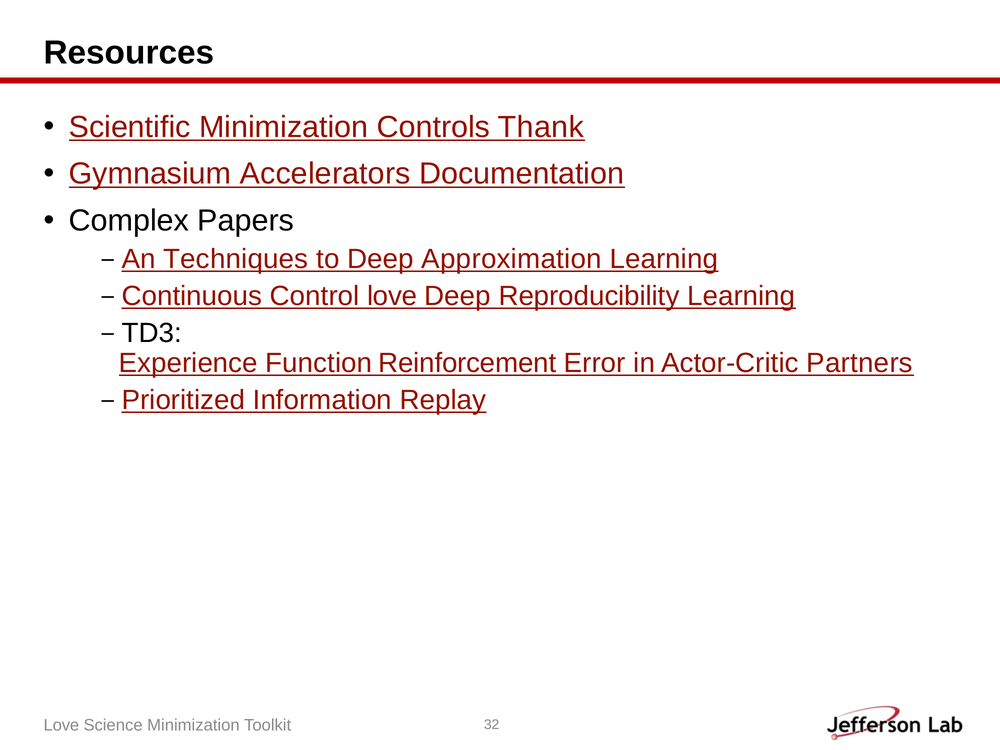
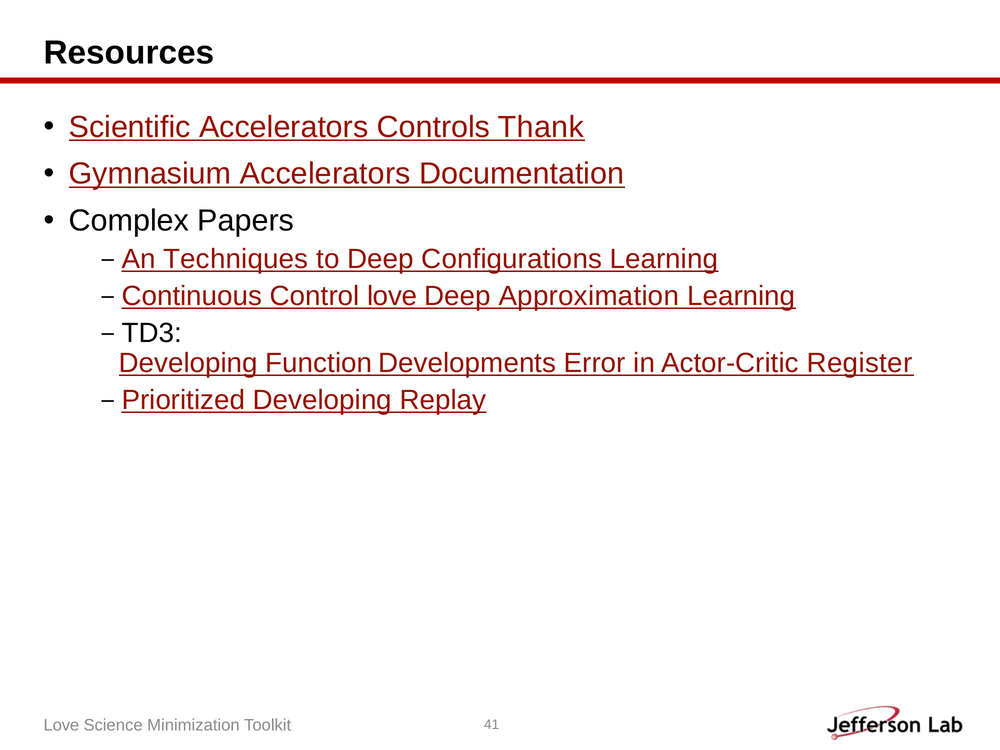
Scientific Minimization: Minimization -> Accelerators (284, 127)
Approximation: Approximation -> Configurations (512, 259)
Reproducibility: Reproducibility -> Approximation (589, 296)
Experience: Experience -> Developing (188, 363)
Reinforcement: Reinforcement -> Developments (467, 363)
Partners: Partners -> Register (860, 363)
Information: Information -> Developing (322, 400)
32: 32 -> 41 (492, 725)
